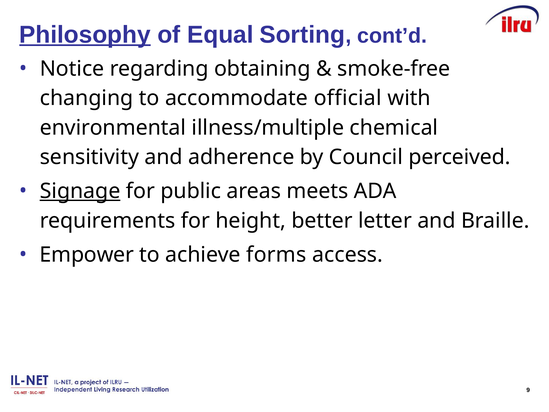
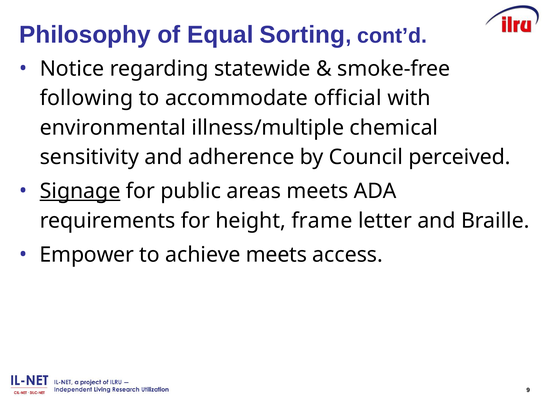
Philosophy underline: present -> none (85, 35)
obtaining: obtaining -> statewide (262, 69)
changing: changing -> following (87, 98)
better: better -> frame (322, 221)
achieve forms: forms -> meets (276, 255)
